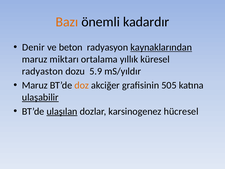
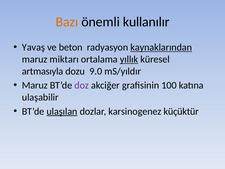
kadardır: kadardır -> kullanılır (146, 22)
Denir: Denir -> Yavaş (33, 47)
yıllık underline: none -> present (129, 59)
radyaston: radyaston -> artmasıyla (43, 71)
5.9: 5.9 -> 9.0 (96, 71)
doz colour: orange -> purple (82, 85)
505: 505 -> 100 (169, 85)
ulaşabilir underline: present -> none (40, 97)
hücresel: hücresel -> küçüktür (181, 111)
